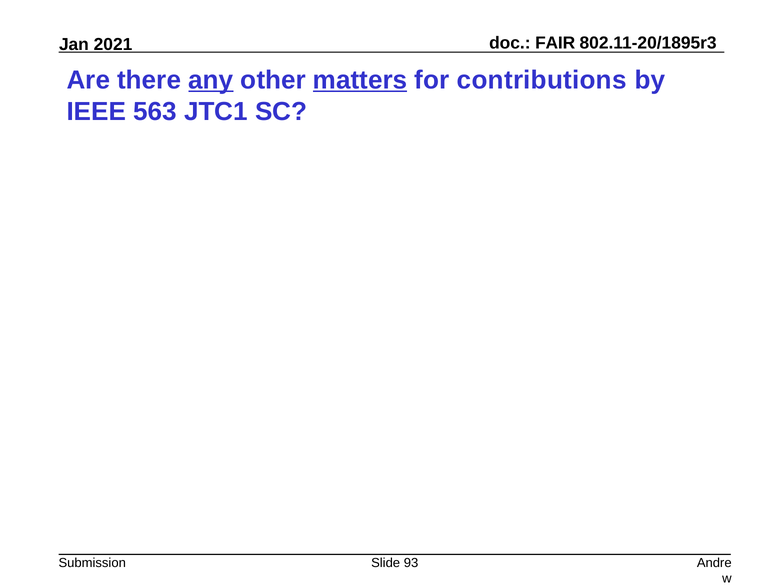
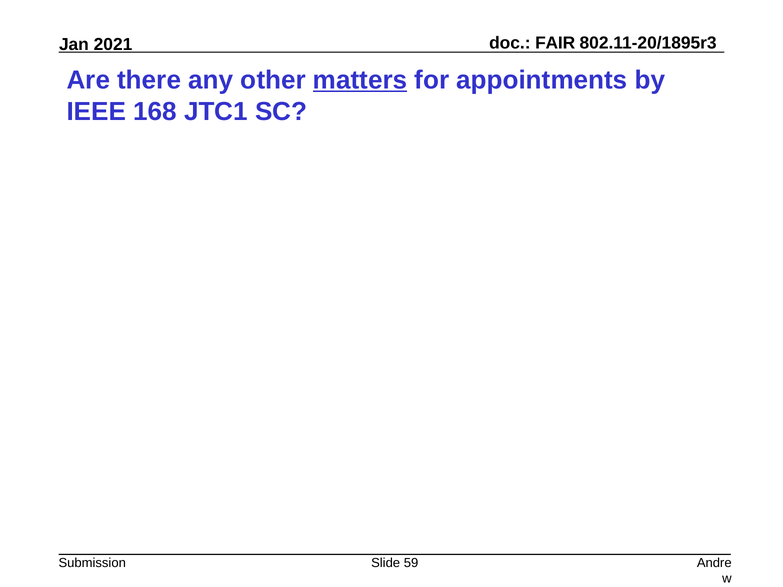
any underline: present -> none (211, 80)
contributions: contributions -> appointments (542, 80)
563: 563 -> 168 (155, 111)
93: 93 -> 59 (411, 563)
